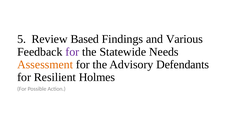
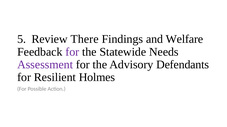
Based: Based -> There (85, 39)
Various: Various -> Welfare (184, 39)
Assessment colour: orange -> purple (45, 65)
